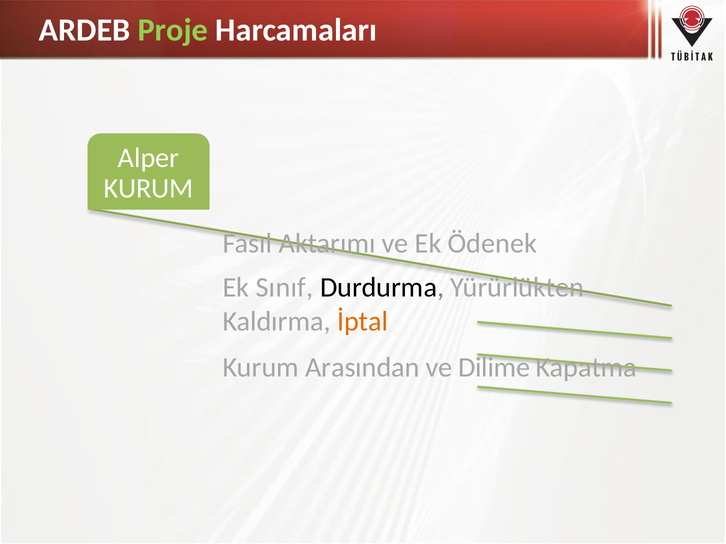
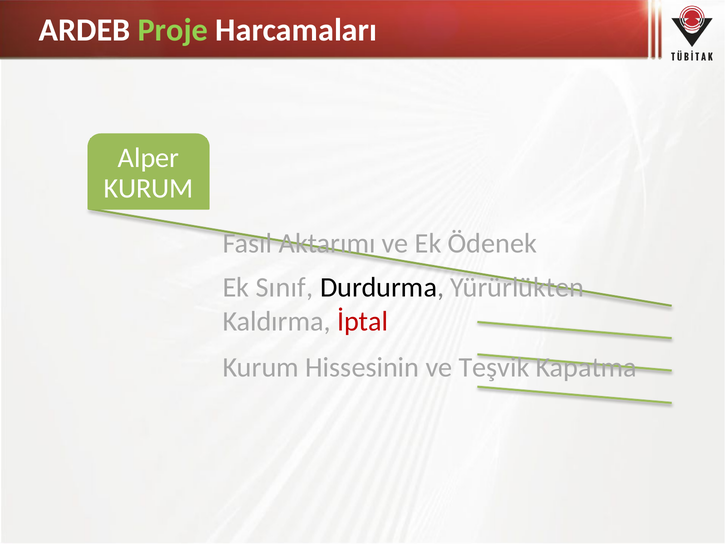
İptal colour: orange -> red (363, 322)
Arasından: Arasından -> Hissesinin (362, 368)
Dilime: Dilime -> Teşvik (494, 368)
